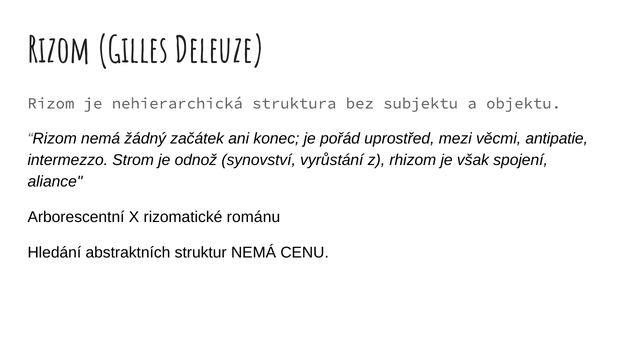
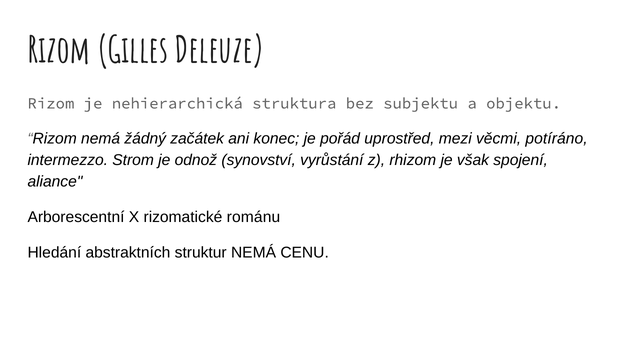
antipatie: antipatie -> potíráno (557, 139)
